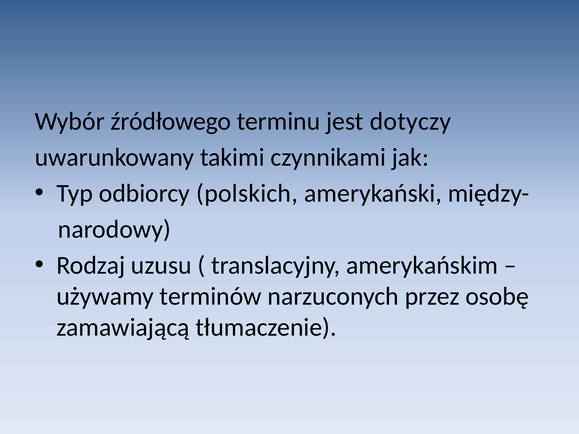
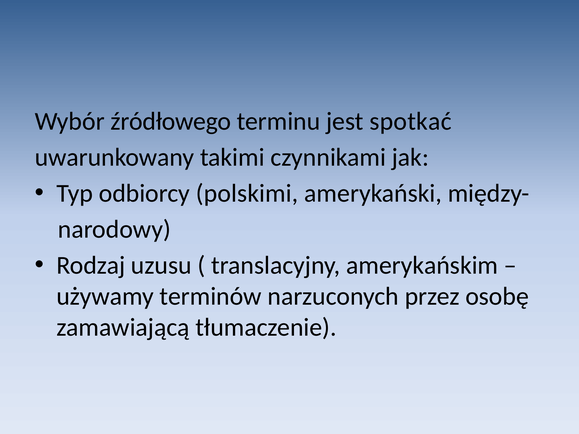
dotyczy: dotyczy -> spotkać (411, 121)
polskich: polskich -> polskimi (247, 194)
